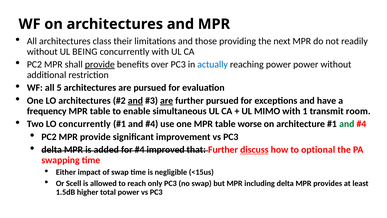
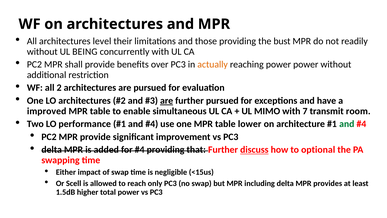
class: class -> level (102, 41)
next: next -> bust (282, 41)
provide underline: present -> none (100, 64)
actually colour: blue -> orange (213, 64)
5: 5 -> 2 (59, 88)
and underline: present -> none (135, 101)
frequency: frequency -> improved (47, 111)
1: 1 -> 7 (305, 111)
LO concurrently: concurrently -> performance (85, 124)
worse: worse -> lower (250, 124)
improved: improved -> providing (166, 150)
